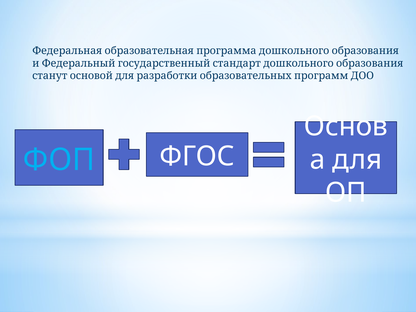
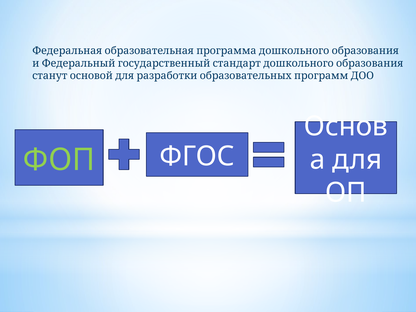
ФОП colour: light blue -> light green (59, 160)
